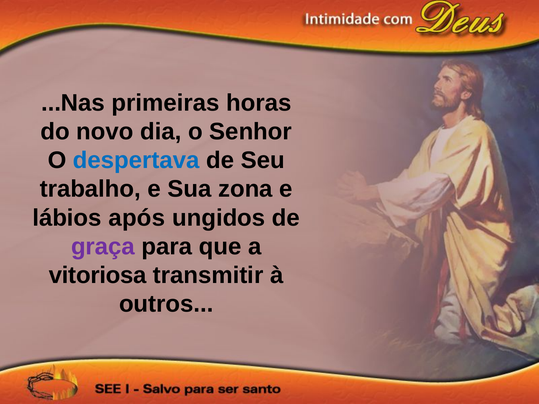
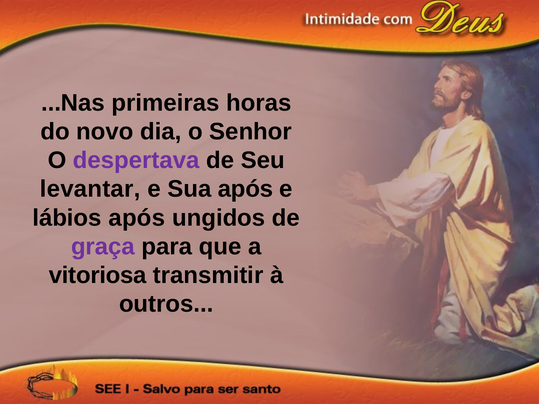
despertava colour: blue -> purple (136, 160)
trabalho: trabalho -> levantar (90, 189)
Sua zona: zona -> após (245, 189)
